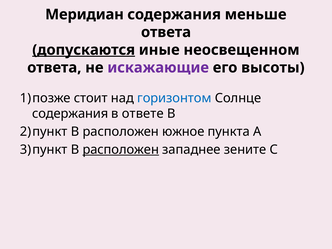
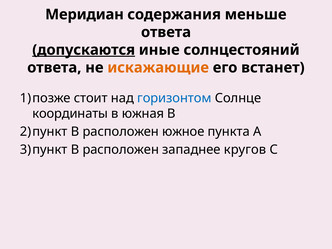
неосвещенном: неосвещенном -> солнцестояний (242, 50)
искажающие colour: purple -> orange (158, 68)
высоты: высоты -> встанет (273, 68)
содержания: содержания -> координаты (70, 113)
ответе: ответе -> южная (143, 113)
расположен underline: present -> none (121, 150)
зените: зените -> кругов (245, 150)
